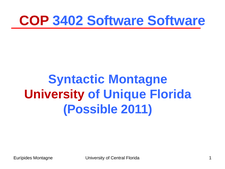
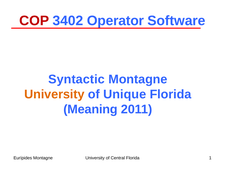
3402 Software: Software -> Operator (115, 21)
University colour: red -> orange (54, 94)
Possible: Possible -> Meaning (90, 109)
